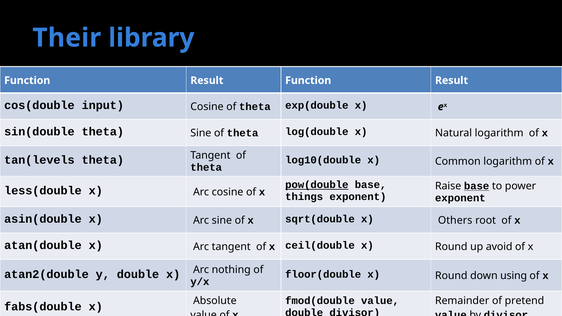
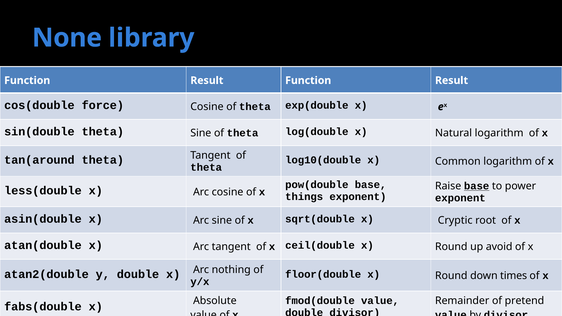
Their: Their -> None (67, 38)
input: input -> force (103, 105)
tan(levels: tan(levels -> tan(around (39, 160)
pow(double underline: present -> none (317, 185)
Others: Others -> Cryptic (455, 220)
using: using -> times (514, 276)
